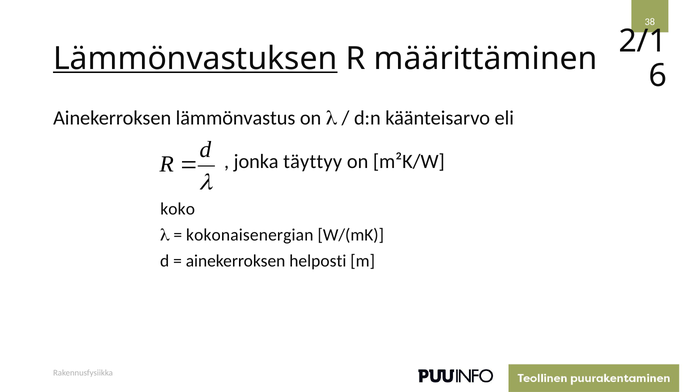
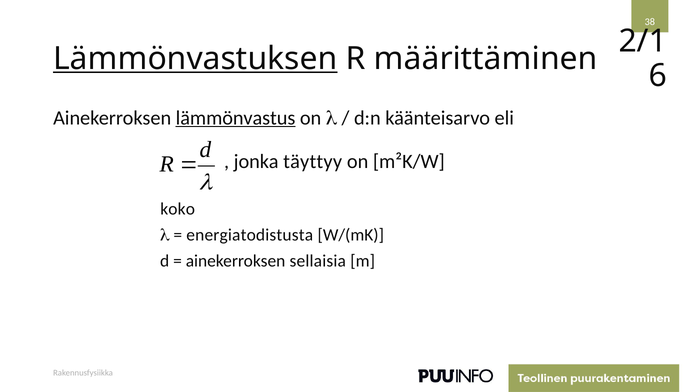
lämmönvastus underline: none -> present (236, 118)
kokonaisenergian: kokonaisenergian -> energiatodistusta (250, 235)
helposti: helposti -> sellaisia (318, 261)
